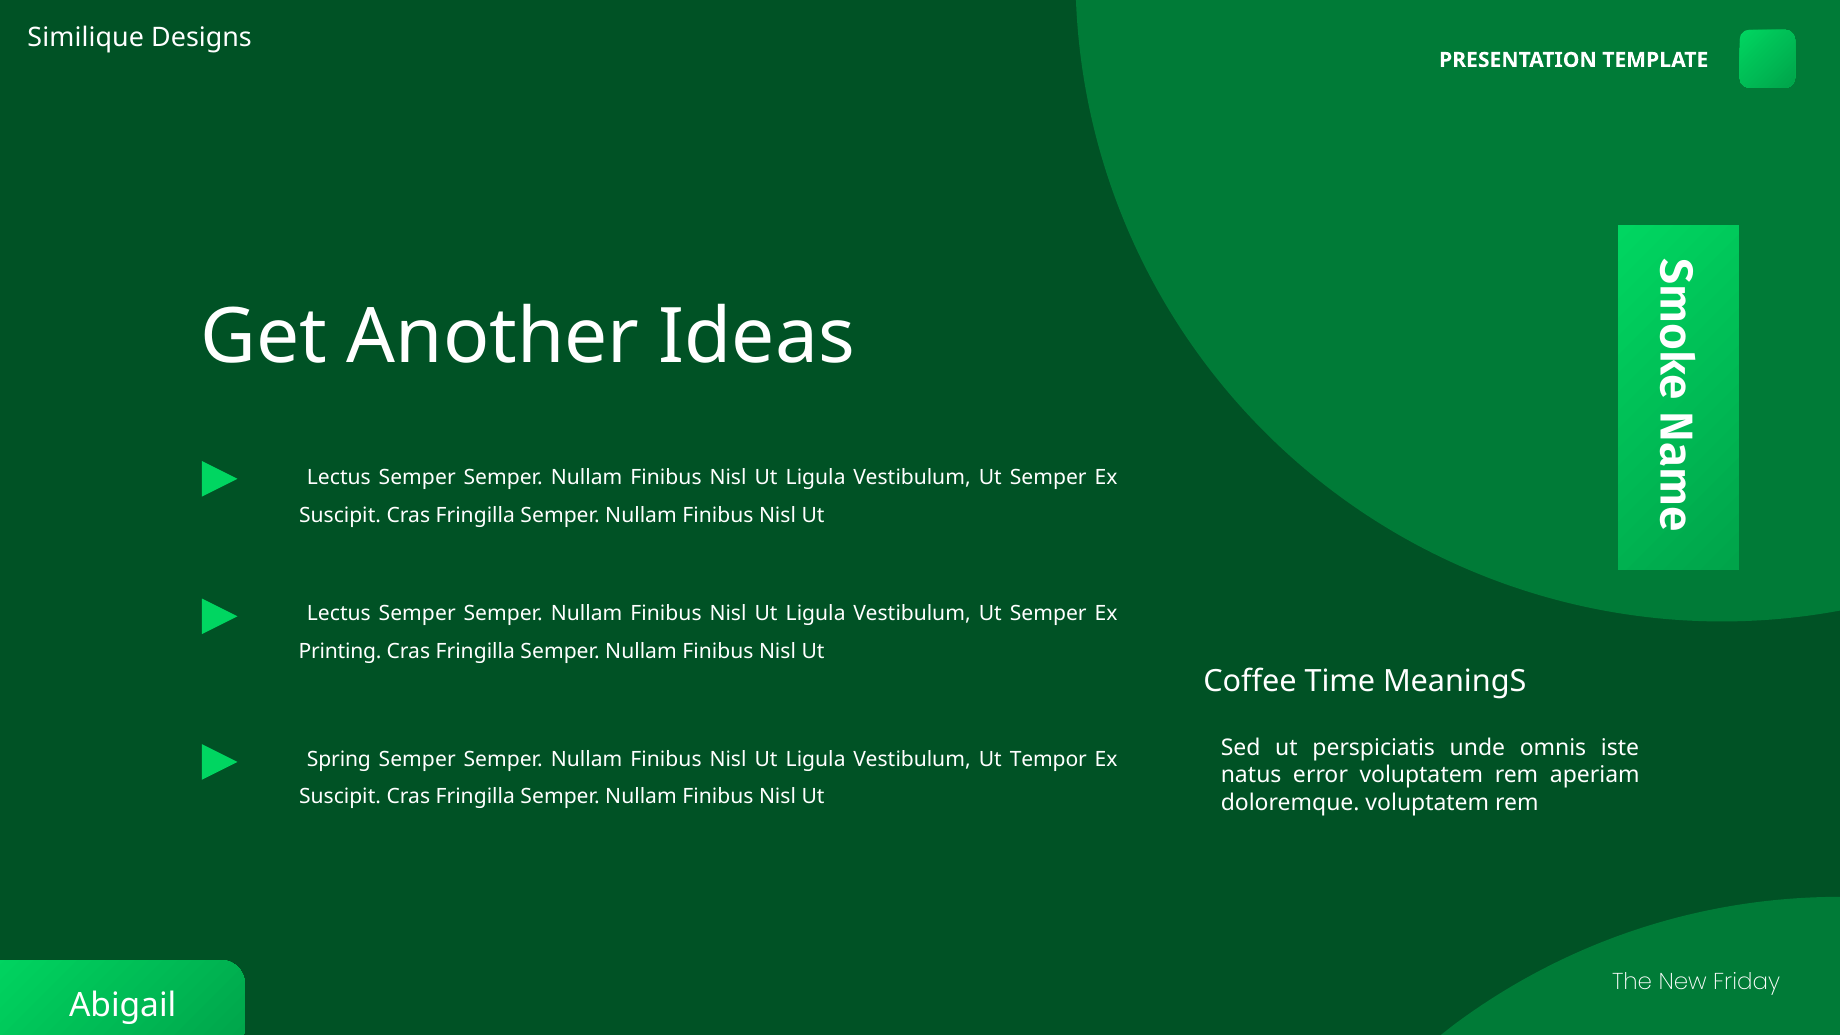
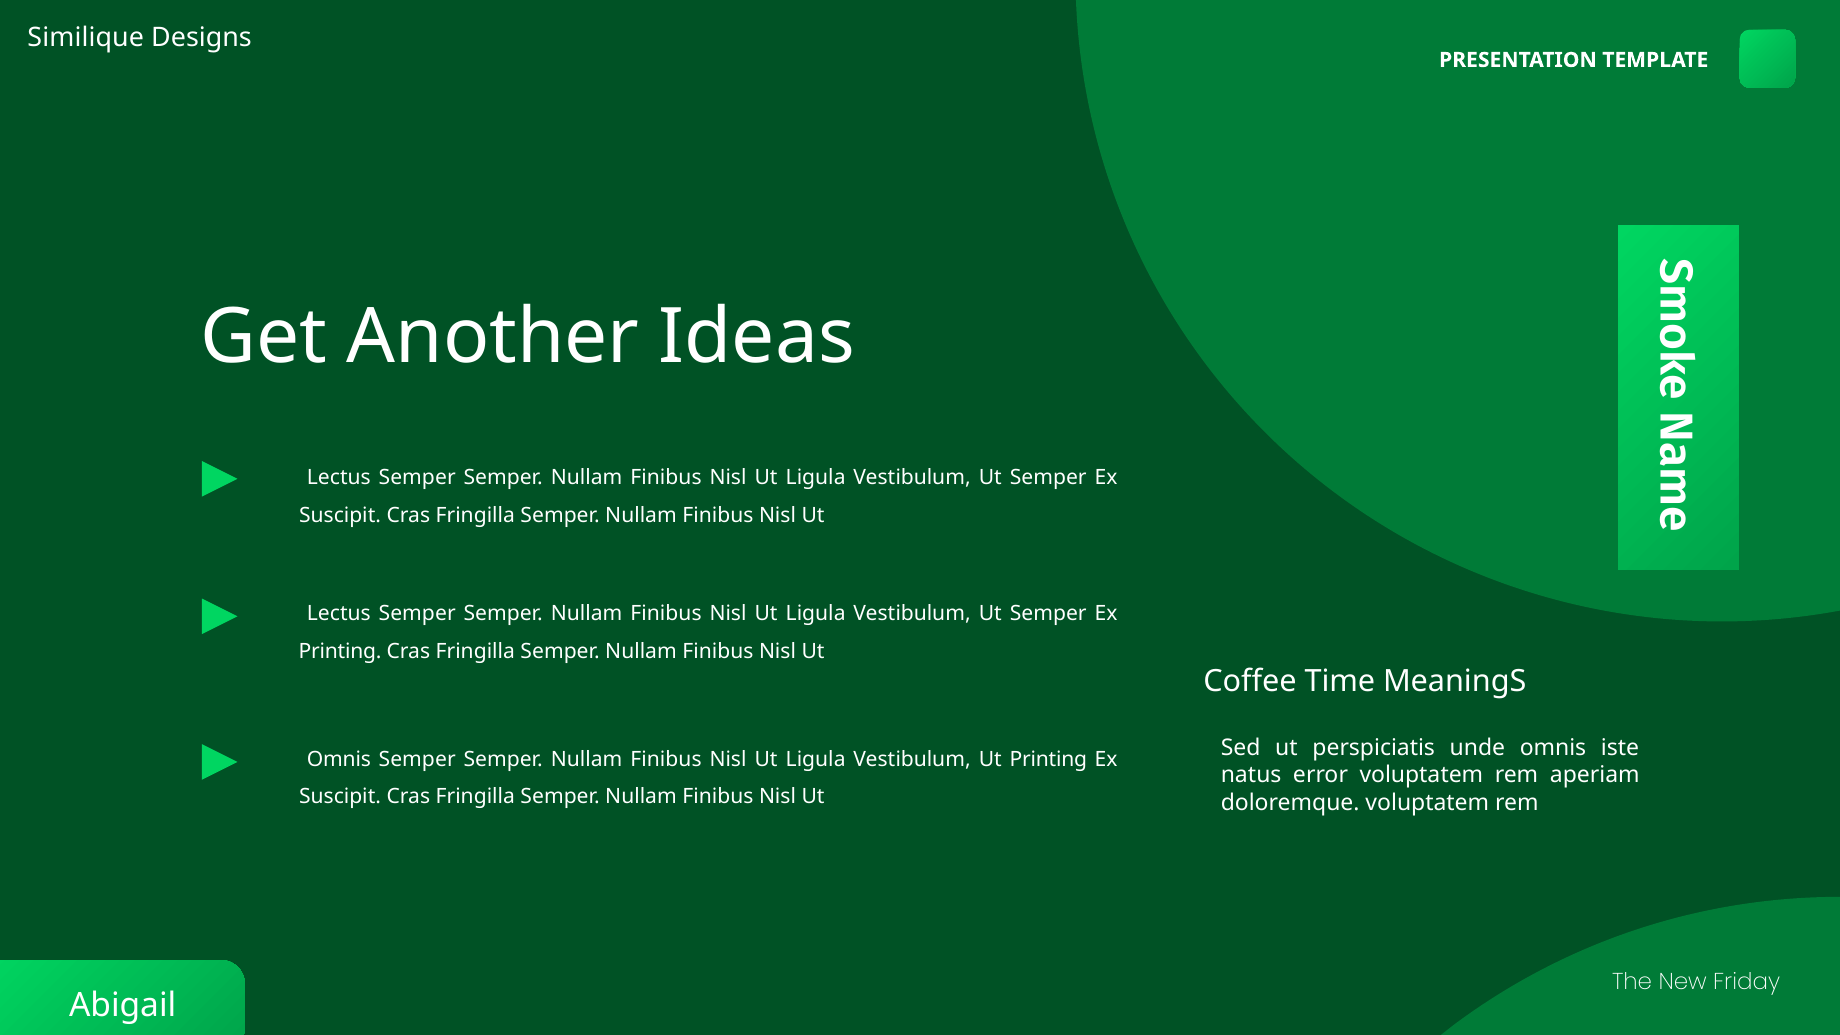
Spring: Spring -> Omnis (339, 759)
Ut Tempor: Tempor -> Printing (1048, 759)
